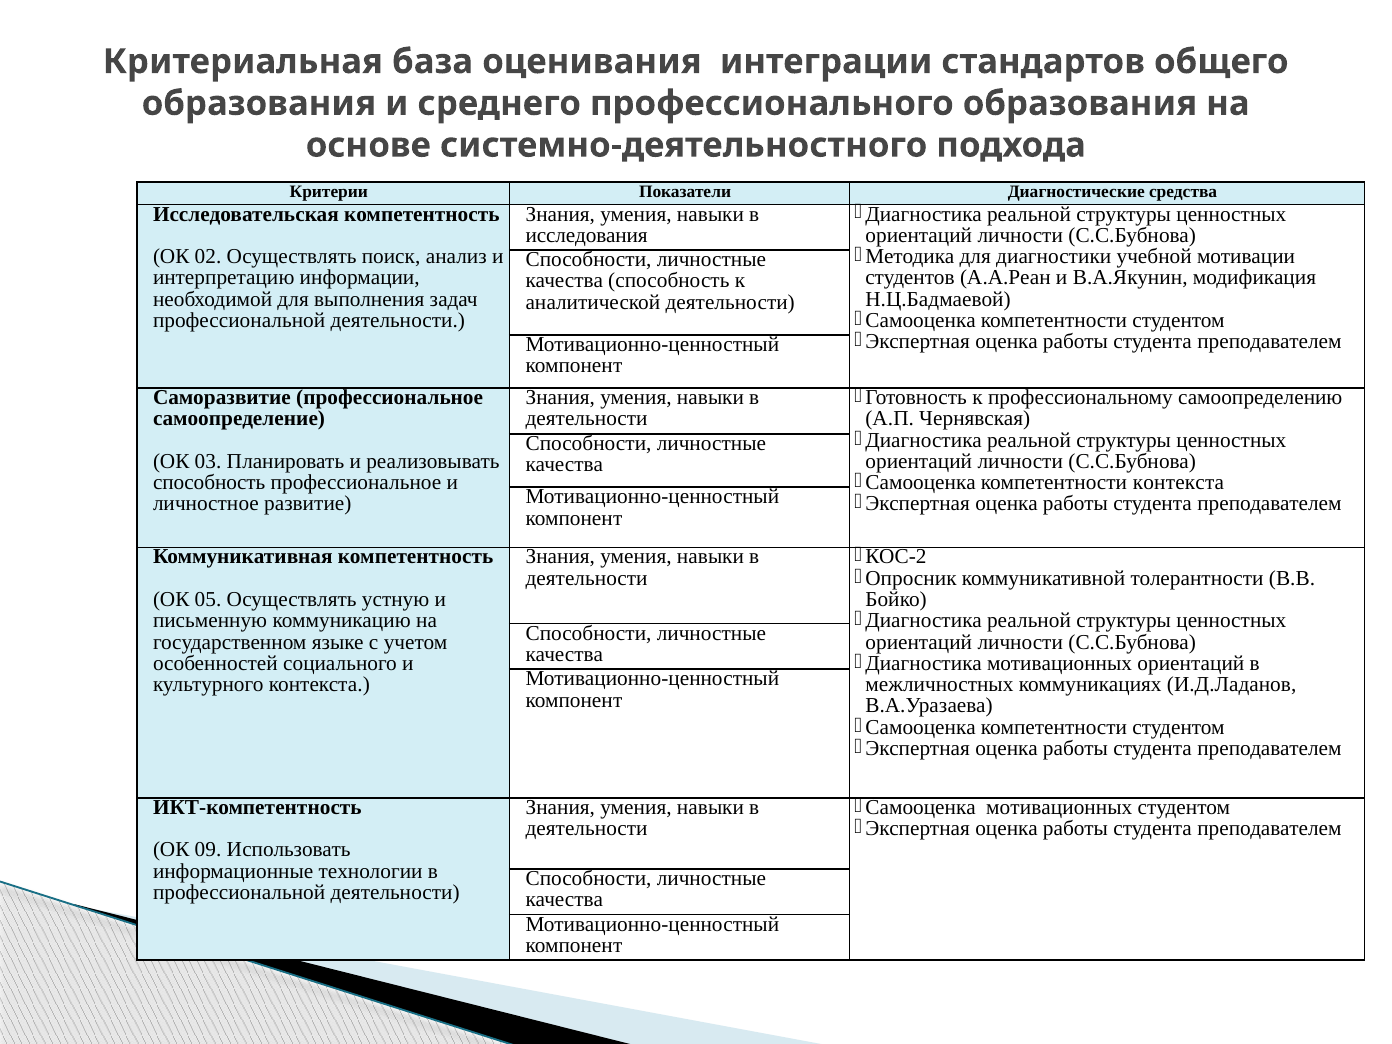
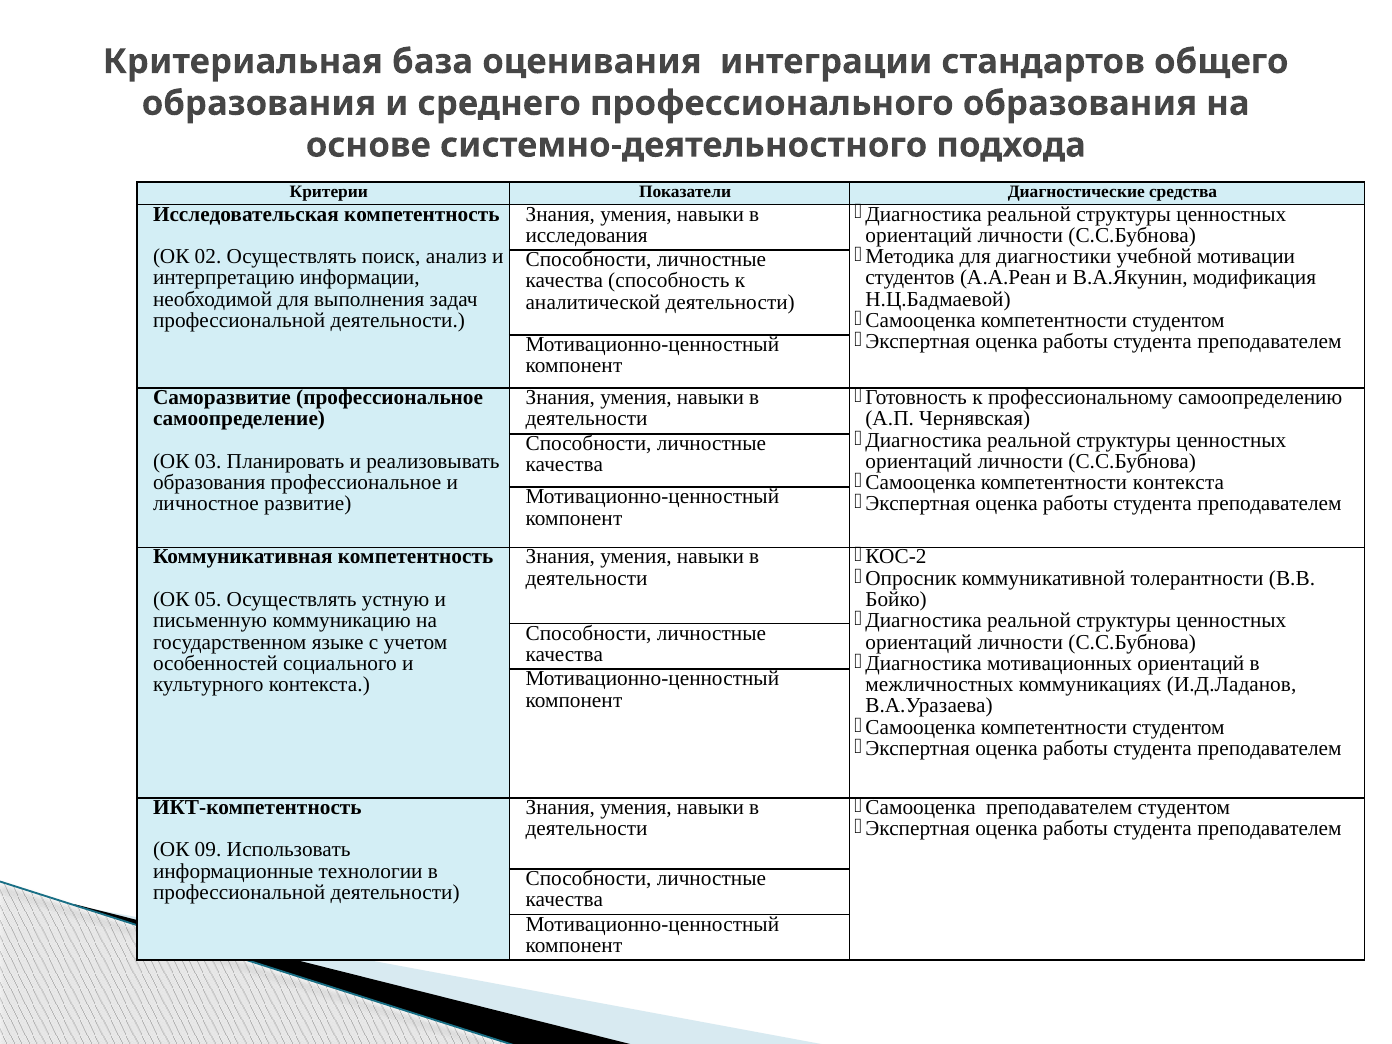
способность: способность -> образования (209, 483)
мотивационных: мотивационных -> преподавателем (1059, 807)
